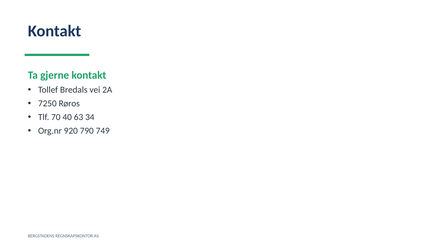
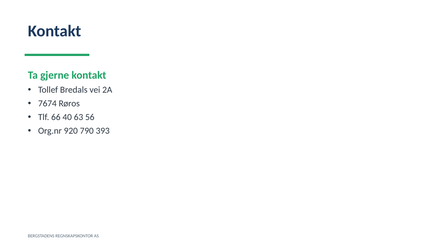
7250: 7250 -> 7674 (47, 104)
70: 70 -> 66 (56, 117)
34: 34 -> 56 (90, 117)
749: 749 -> 393 (103, 131)
